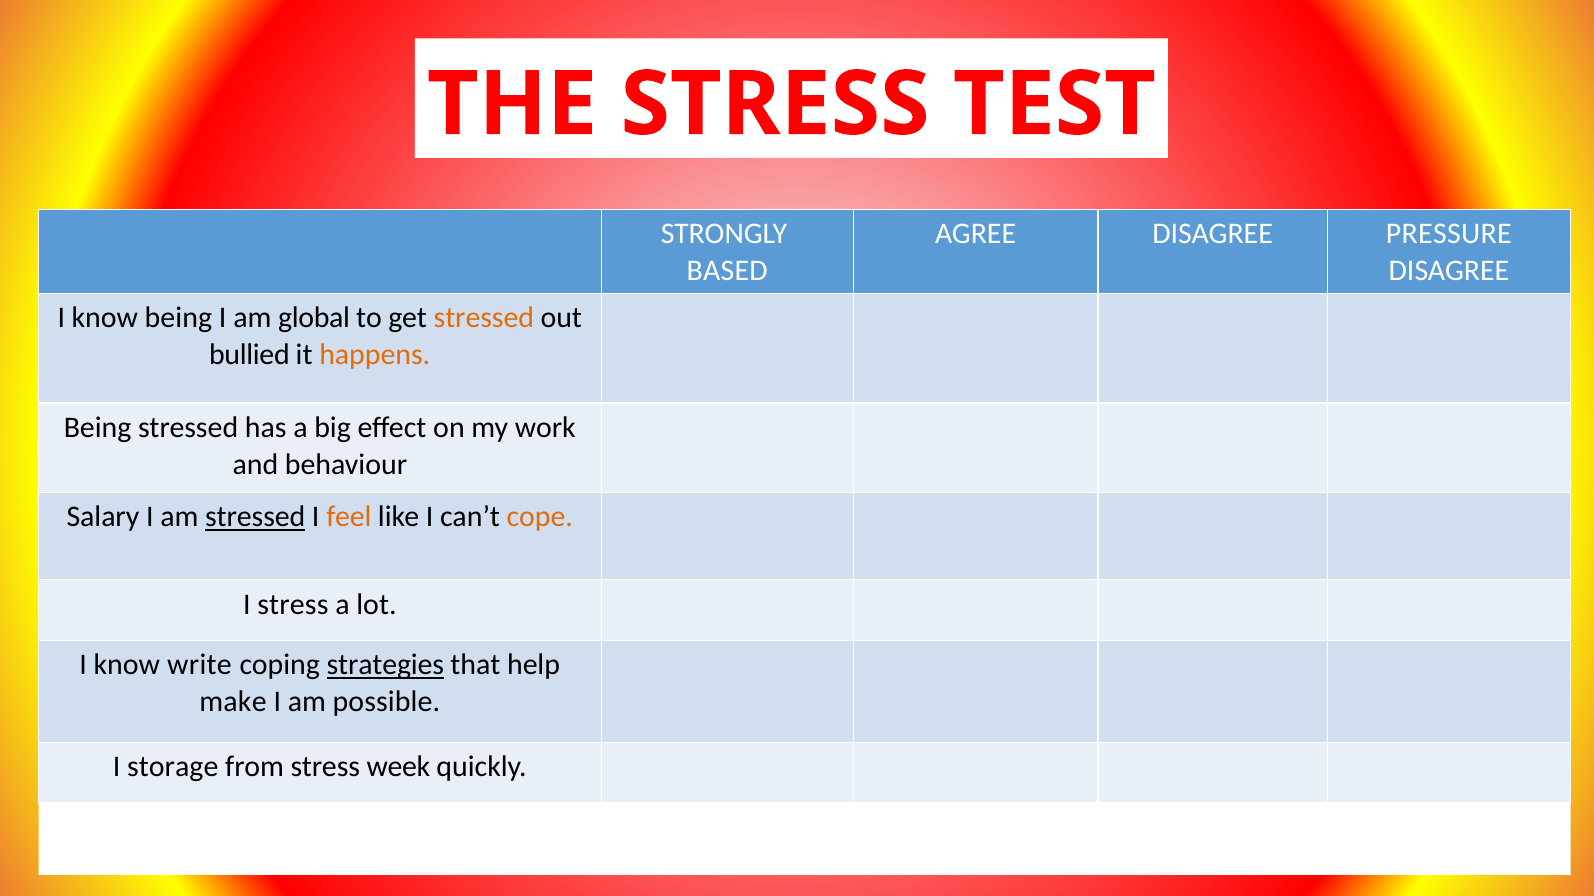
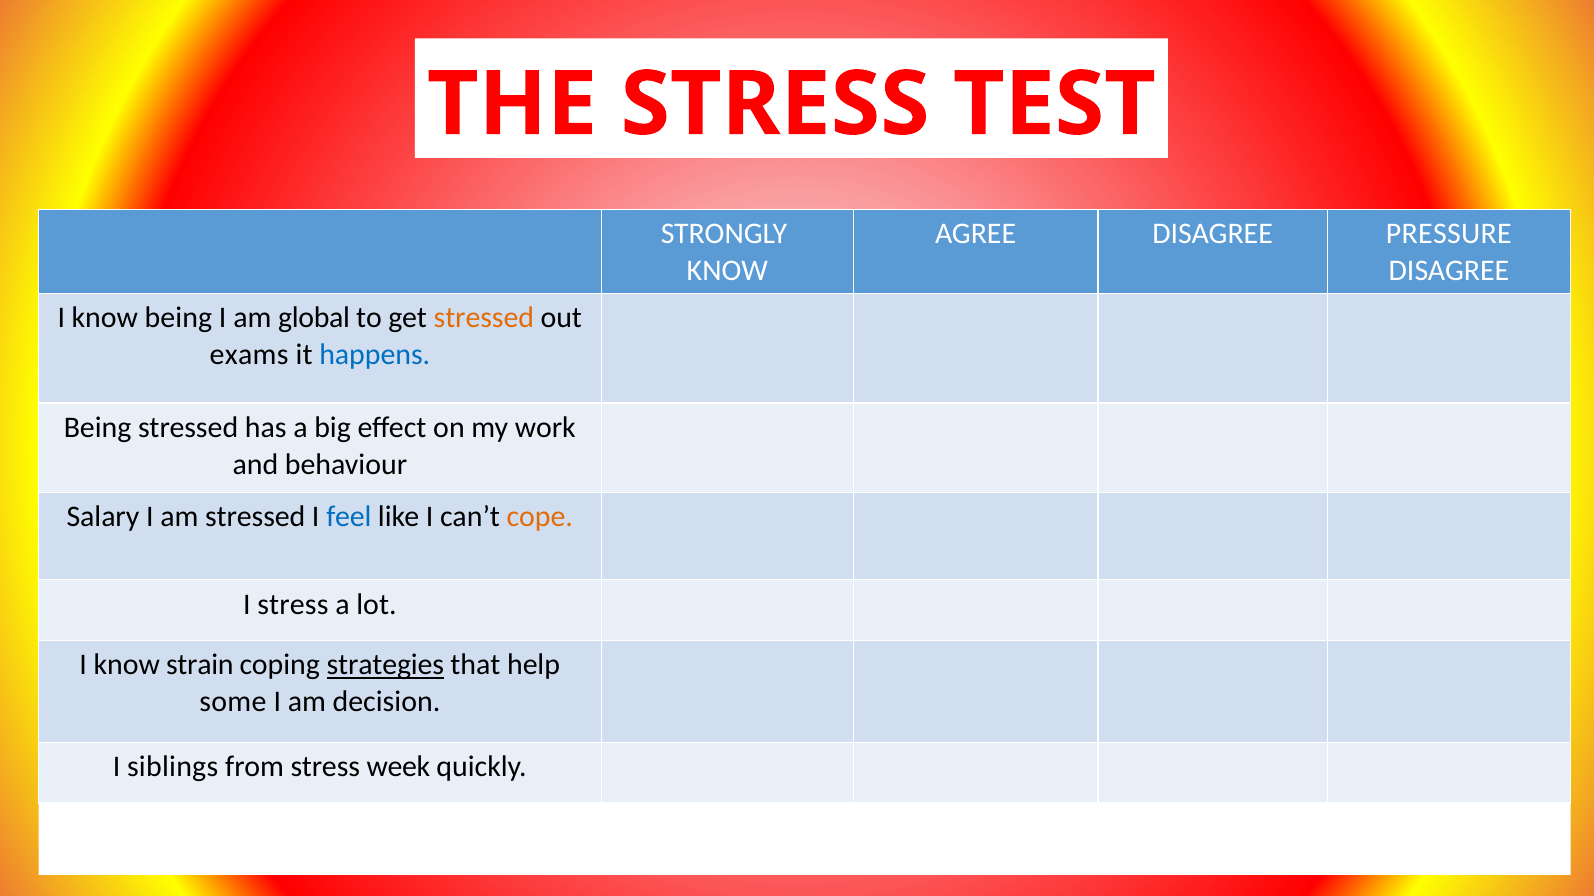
BASED: BASED -> KNOW (727, 271)
bullied: bullied -> exams (249, 354)
happens colour: orange -> blue (375, 354)
stressed underline: present -> none (255, 517)
feel colour: orange -> blue (349, 517)
write: write -> strain (200, 665)
make: make -> some (233, 702)
possible: possible -> decision (386, 702)
storage: storage -> siblings (173, 768)
